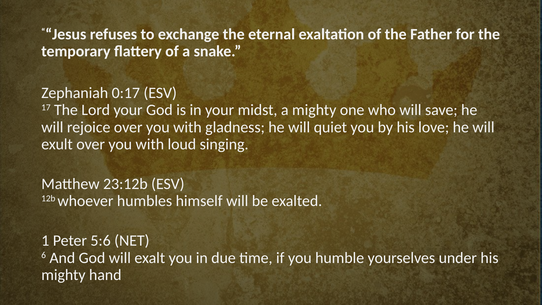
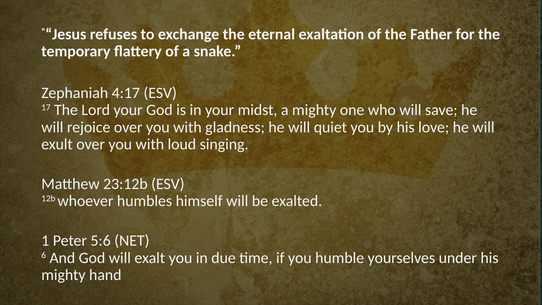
0:17: 0:17 -> 4:17 (126, 93)
